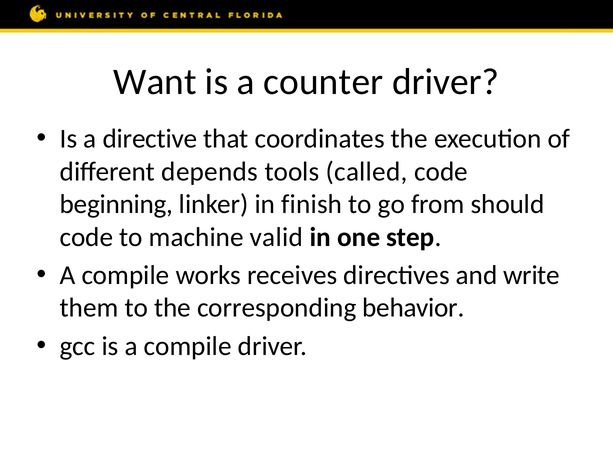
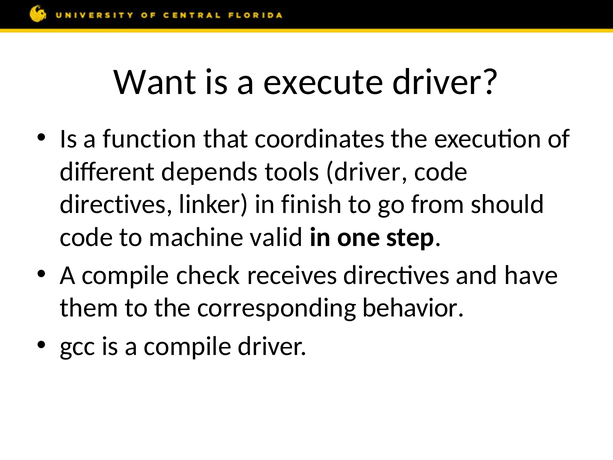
counter: counter -> execute (323, 82)
directive: directive -> function (150, 139)
tools called: called -> driver (367, 172)
beginning: beginning -> directives (116, 204)
works: works -> check (208, 275)
write: write -> have (531, 275)
